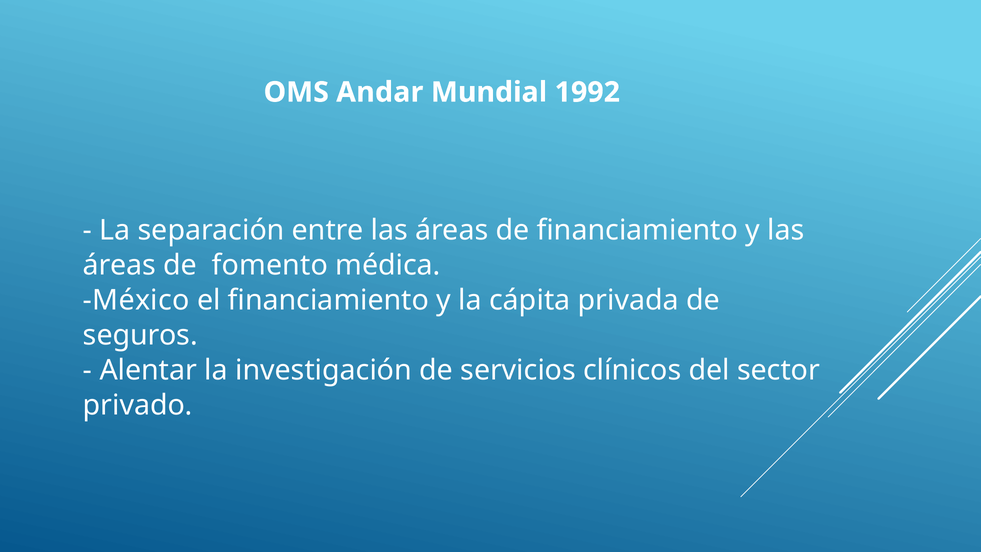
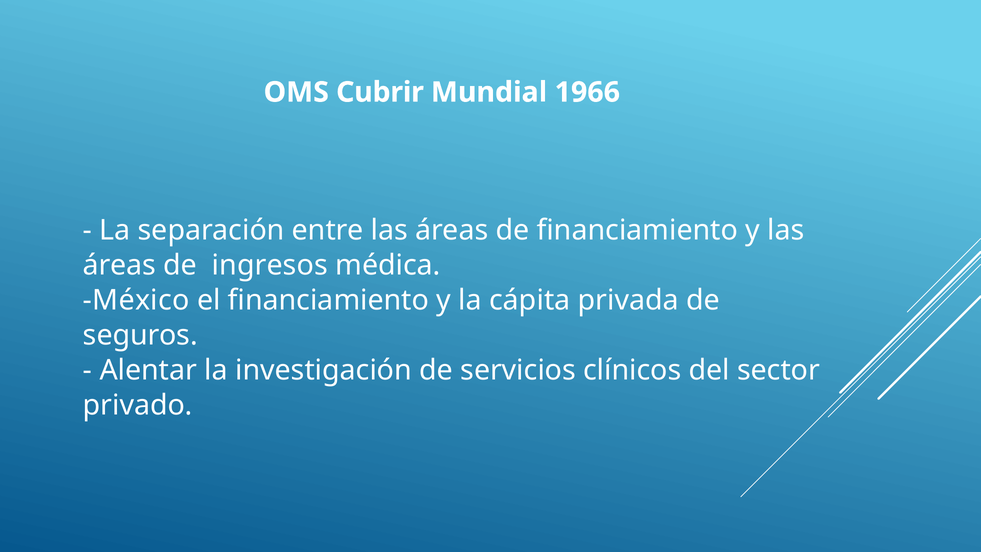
Andar: Andar -> Cubrir (380, 92)
1992: 1992 -> 1966 (587, 92)
fomento: fomento -> ingresos (270, 265)
